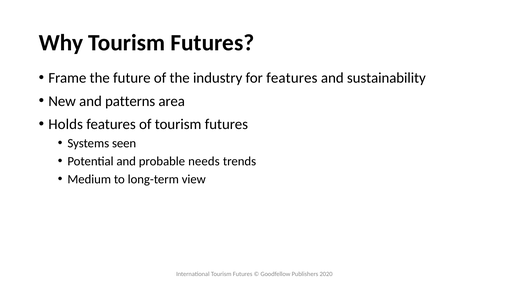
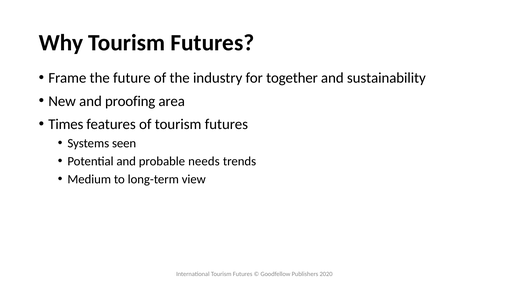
for features: features -> together (292, 78)
patterns: patterns -> proofing (130, 101)
Holds: Holds -> Times (66, 124)
